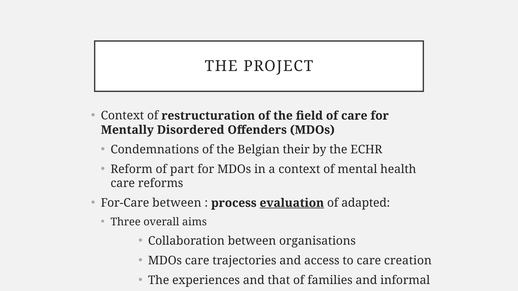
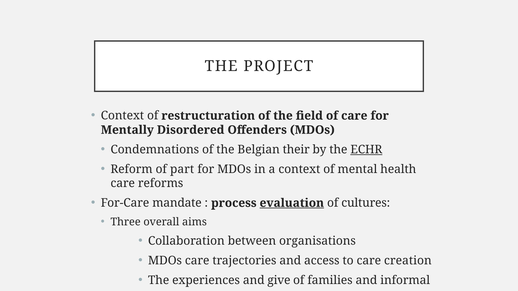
ECHR underline: none -> present (366, 150)
For-Care between: between -> mandate (177, 203)
adapted: adapted -> cultures (366, 203)
that: that -> give (279, 281)
